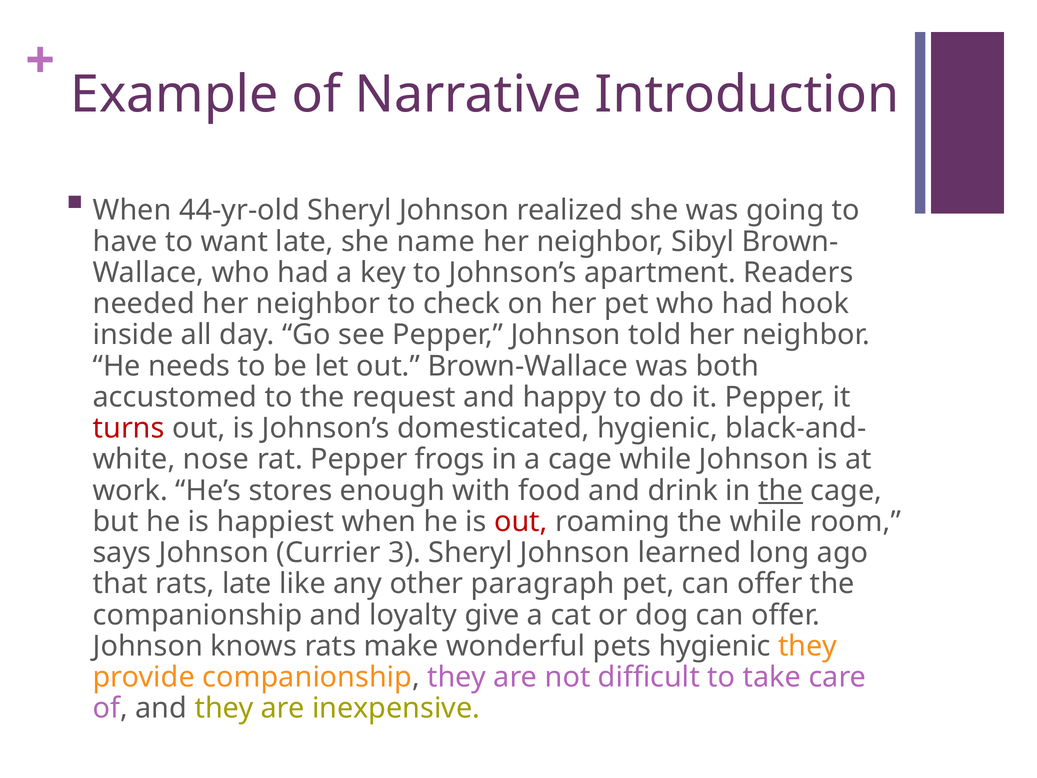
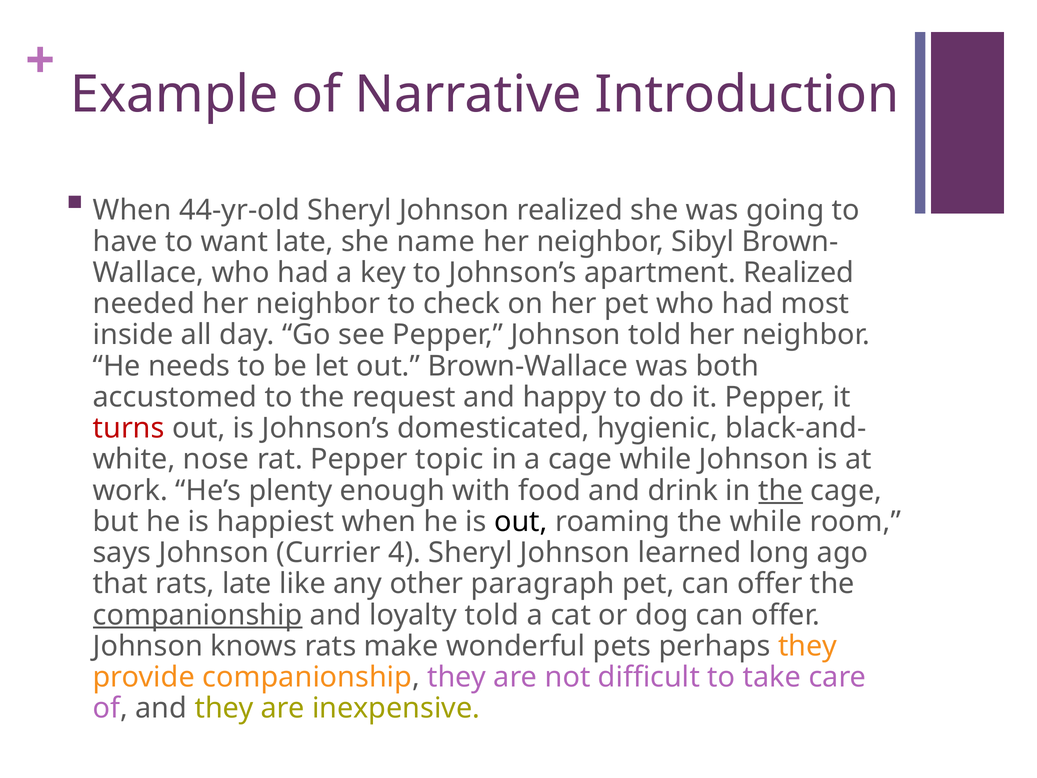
apartment Readers: Readers -> Realized (799, 273)
hook: hook -> most (815, 304)
frogs: frogs -> topic (449, 459)
stores: stores -> plenty (291, 490)
out colour: red -> black (521, 521)
3: 3 -> 4 (405, 553)
companionship underline: none -> present (198, 615)
loyalty give: give -> told (492, 615)
pets hygienic: hygienic -> perhaps (714, 646)
